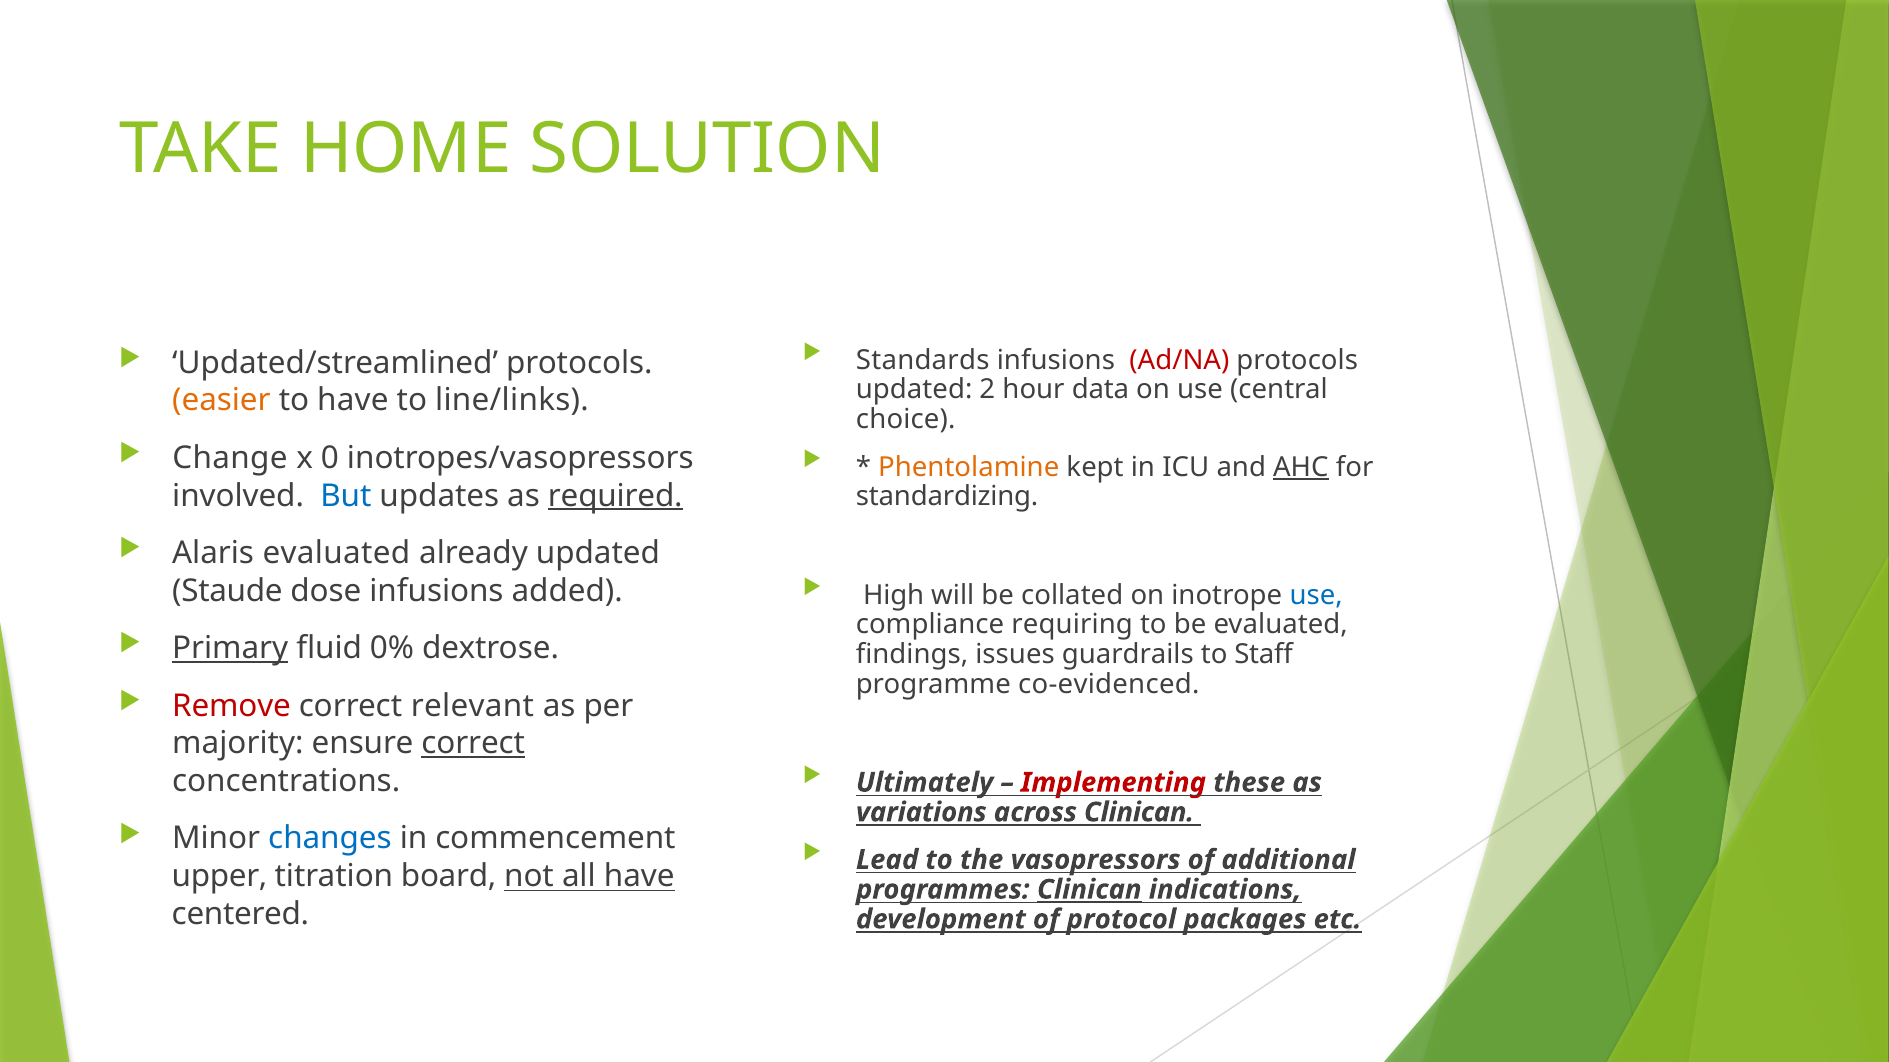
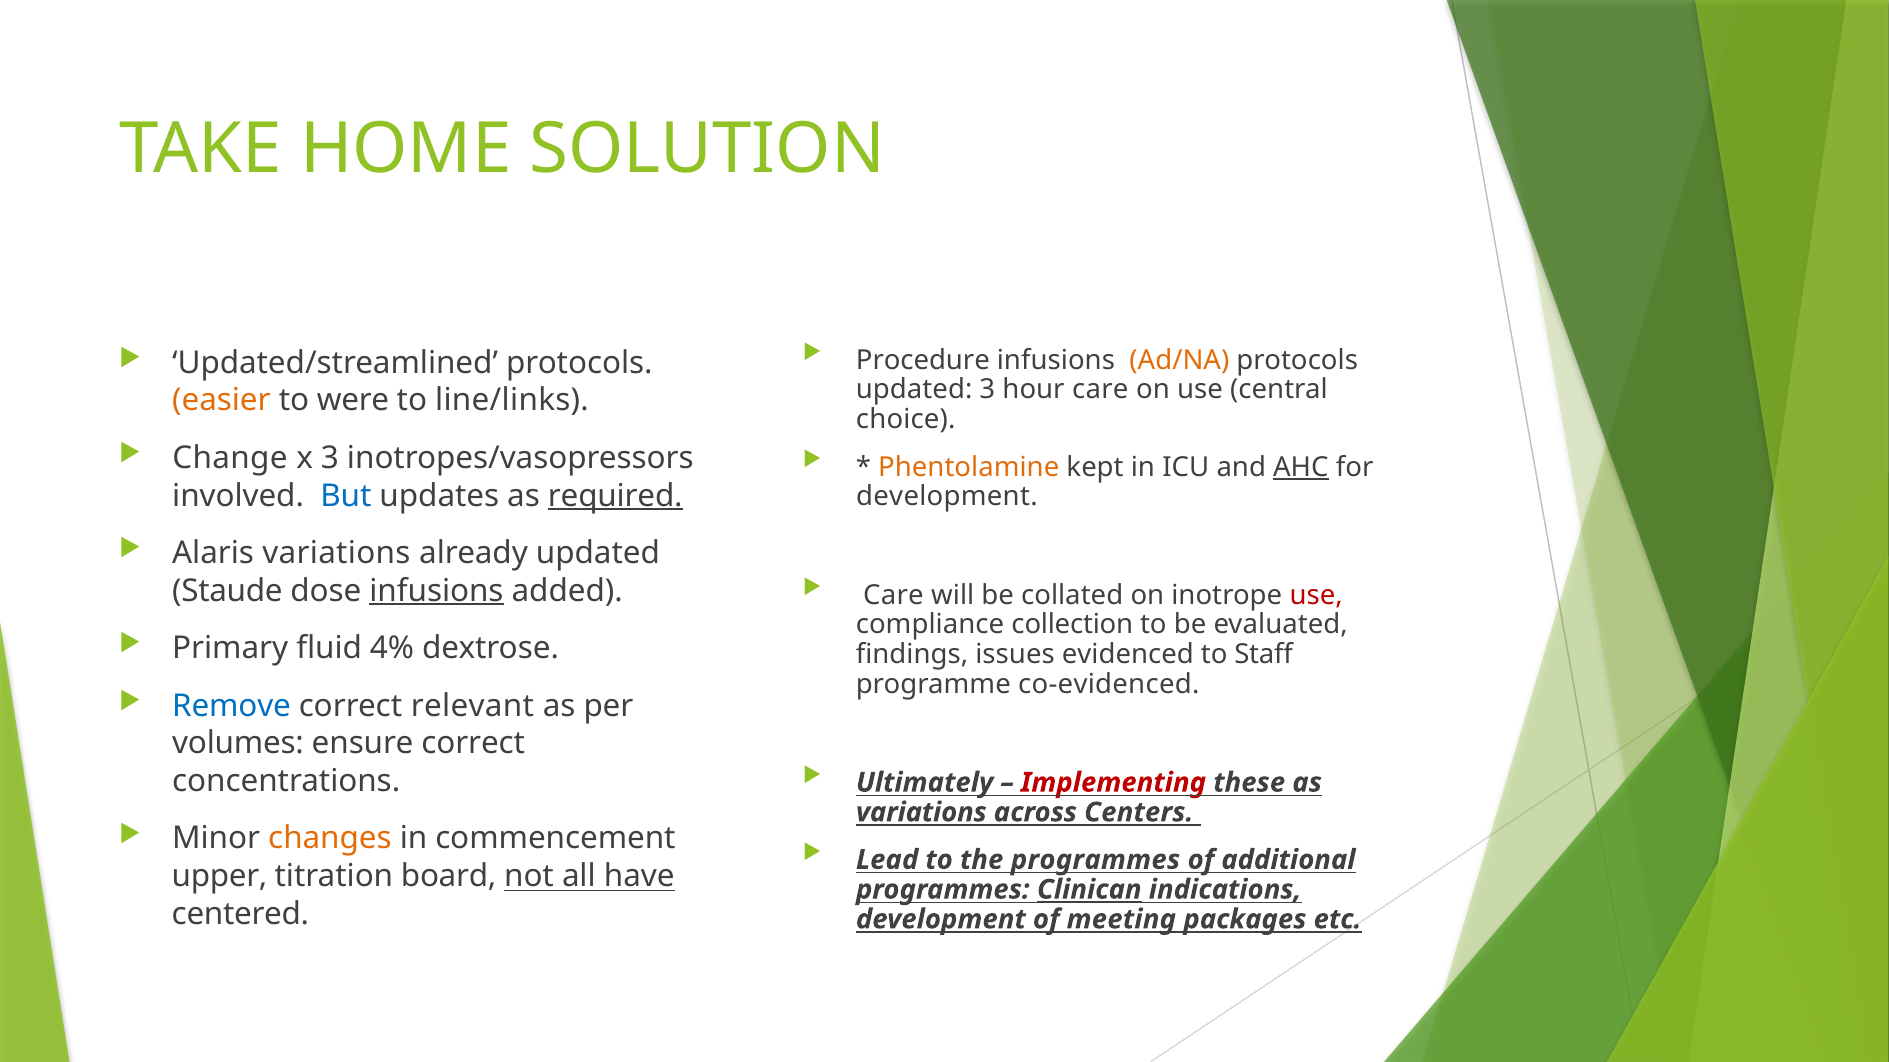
Standards: Standards -> Procedure (923, 360)
Ad/NA colour: red -> orange (1179, 360)
updated 2: 2 -> 3 (987, 390)
hour data: data -> care (1100, 390)
to have: have -> were (353, 401)
x 0: 0 -> 3 (330, 458)
standardizing: standardizing -> development (947, 497)
Alaris evaluated: evaluated -> variations (336, 553)
High: High -> Care (893, 595)
use colour: blue -> red (1316, 595)
infusions underline: none -> present (436, 591)
requiring: requiring -> collection (1072, 625)
Primary underline: present -> none (230, 649)
0%: 0% -> 4% (392, 649)
guardrails: guardrails -> evidenced (1128, 655)
Remove colour: red -> blue (232, 706)
majority: majority -> volumes (238, 744)
correct underline: present -> none (473, 744)
across Clinican: Clinican -> Centers (1139, 813)
changes colour: blue -> orange (330, 839)
the vasopressors: vasopressors -> programmes (1095, 860)
protocol: protocol -> meeting (1121, 920)
